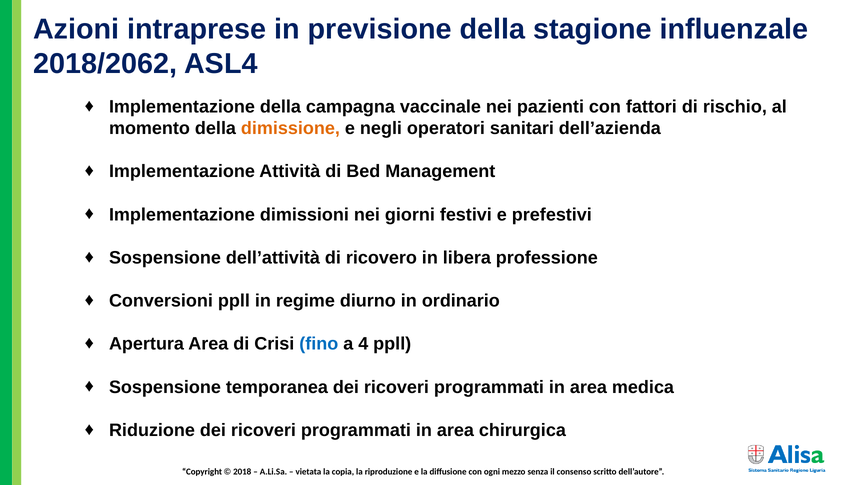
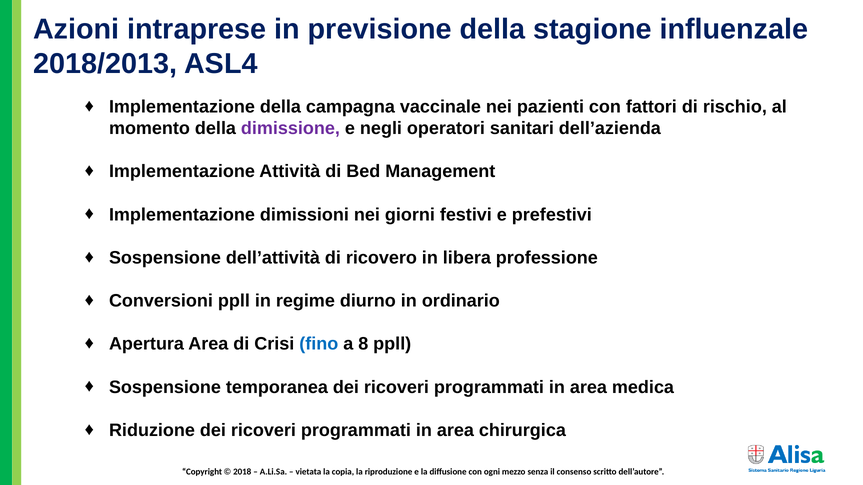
2018/2062: 2018/2062 -> 2018/2013 (105, 64)
dimissione colour: orange -> purple (290, 128)
4: 4 -> 8 (363, 344)
